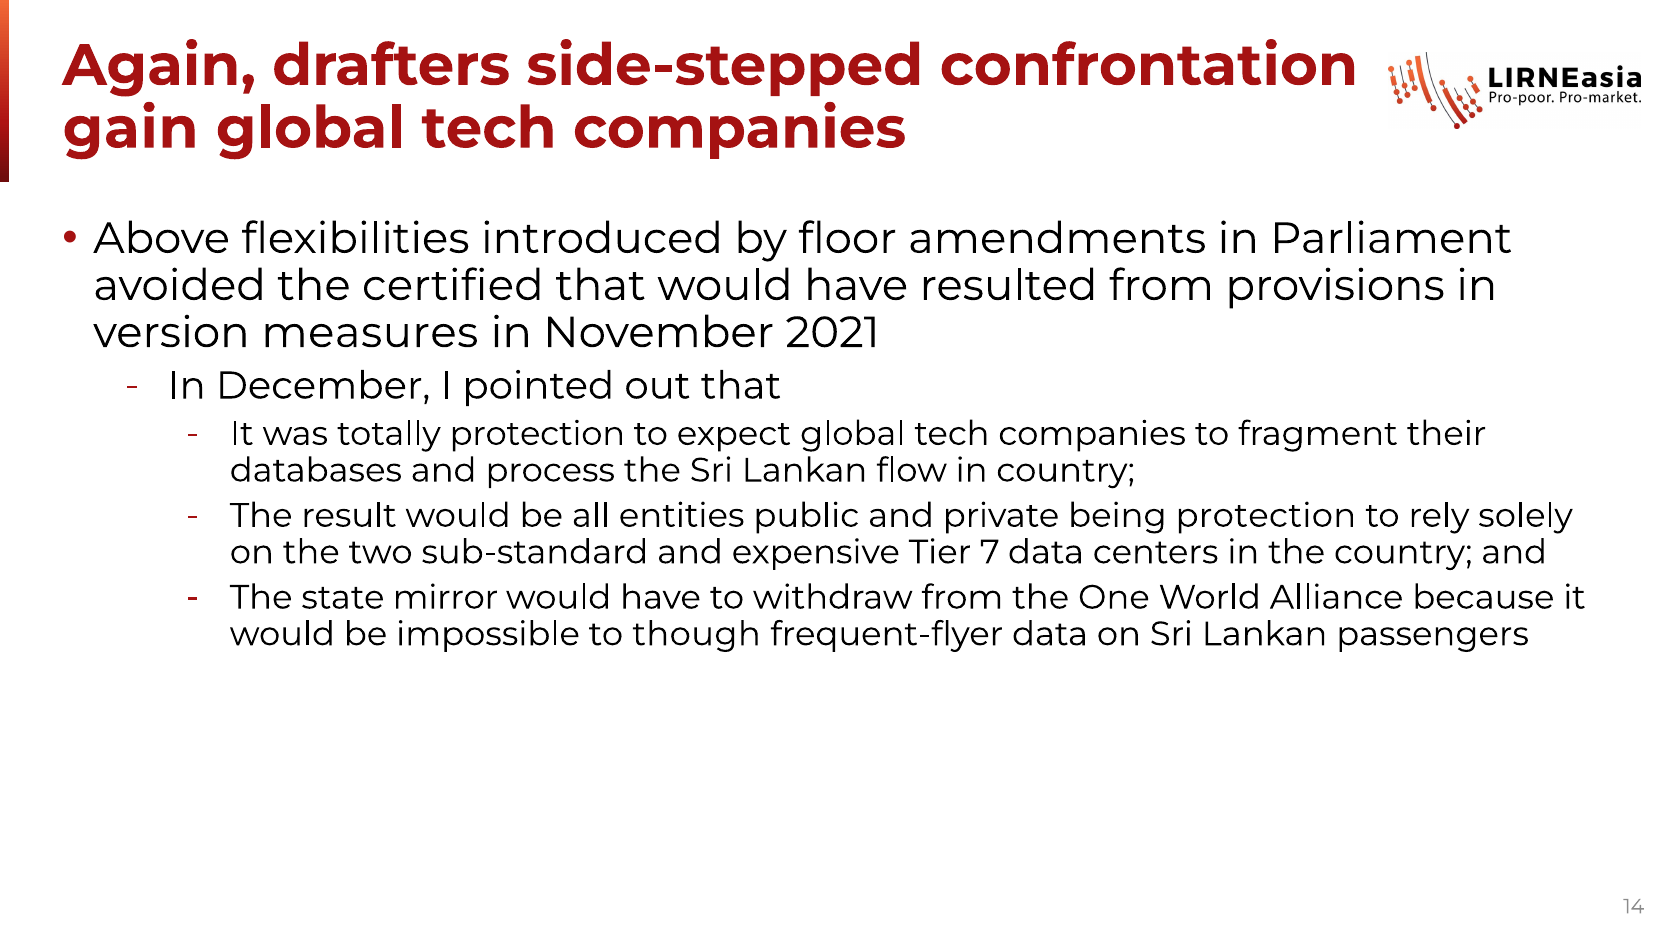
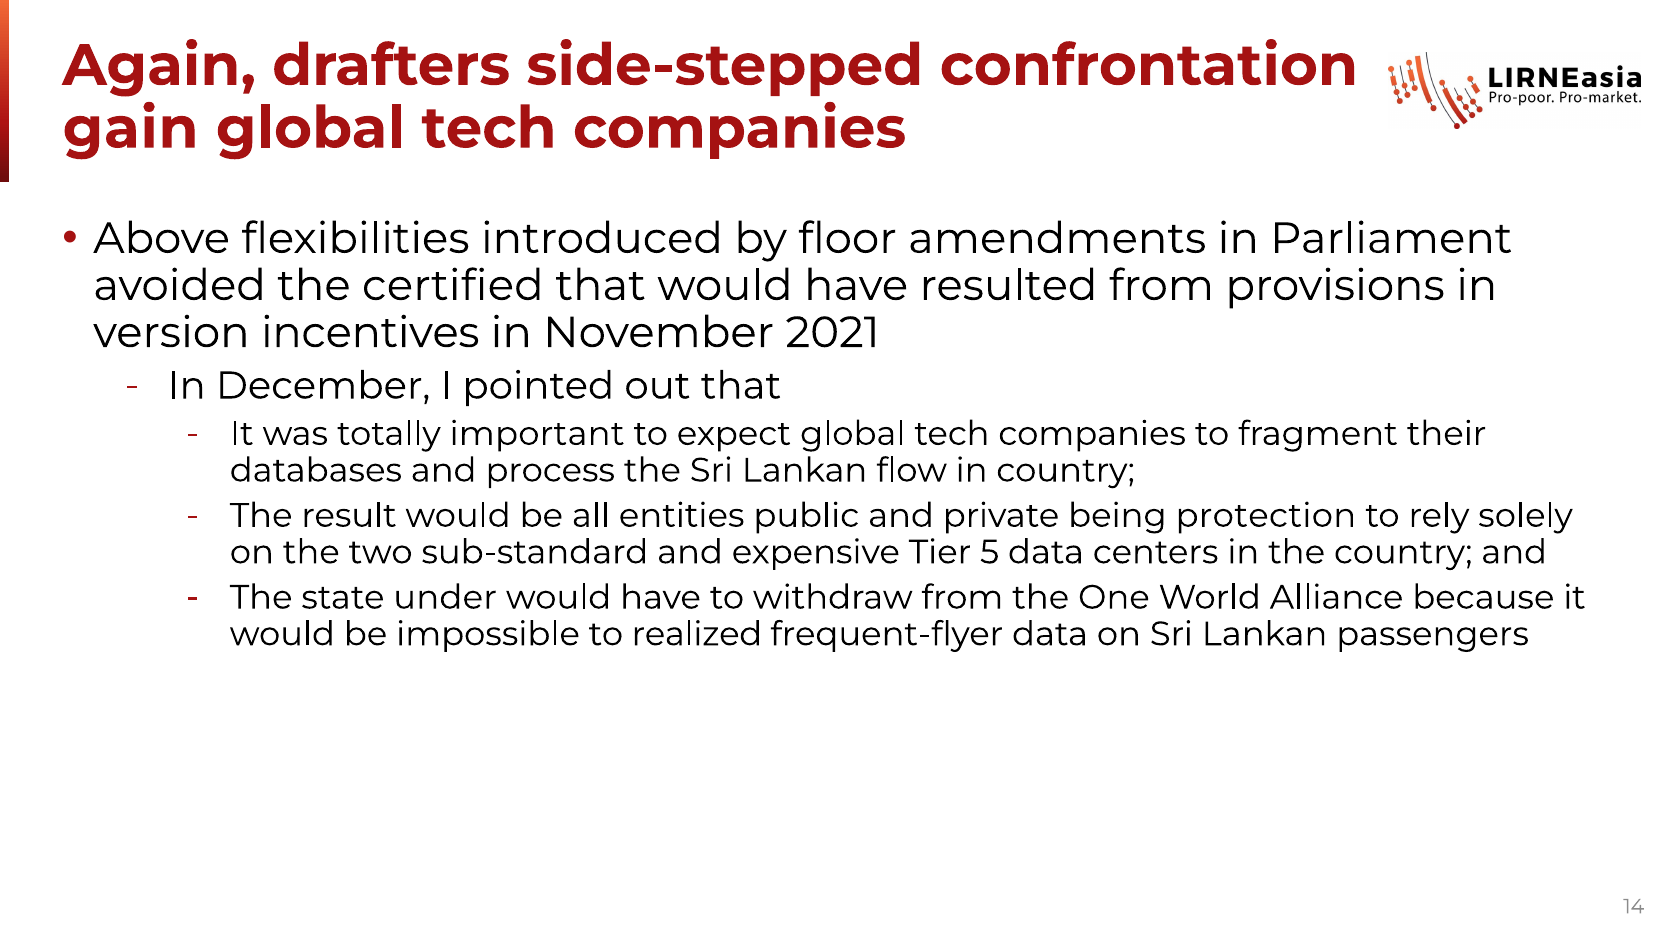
measures: measures -> incentives (370, 333)
totally protection: protection -> important (537, 434)
7: 7 -> 5 (990, 552)
mirror: mirror -> under (445, 597)
though: though -> realized (697, 634)
